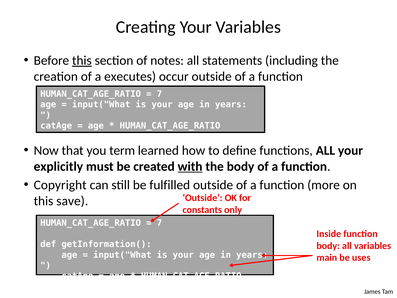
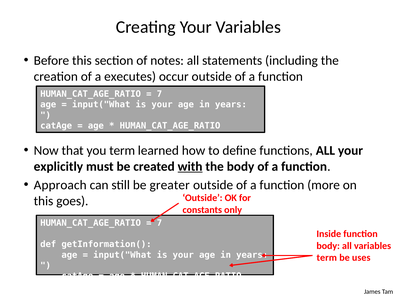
this underline: present -> none (82, 60)
Copyright: Copyright -> Approach (60, 185)
fulfilled: fulfilled -> greater (170, 185)
save: save -> goes (72, 201)
main: main -> term (327, 257)
